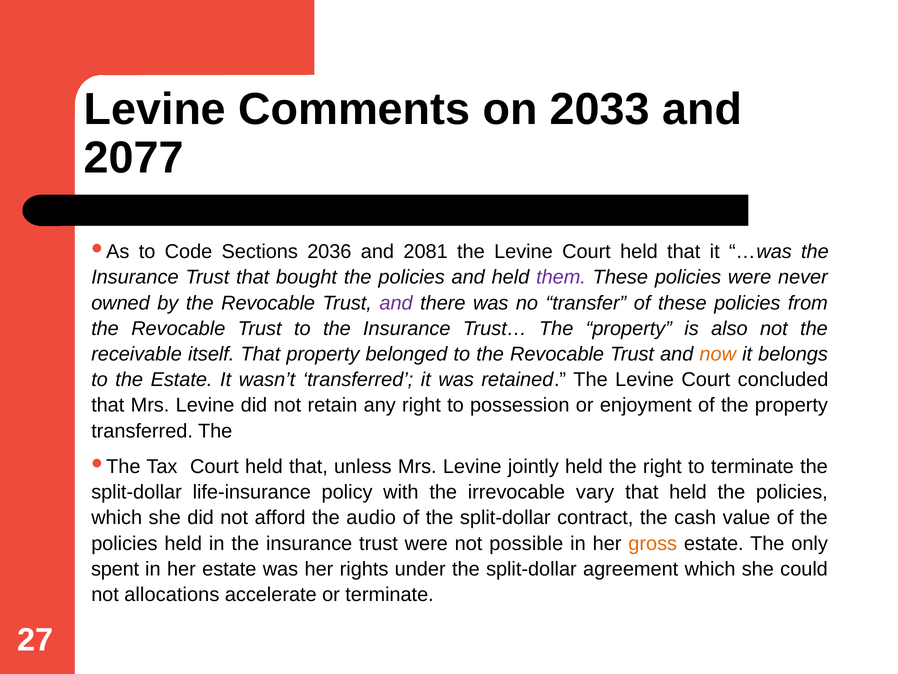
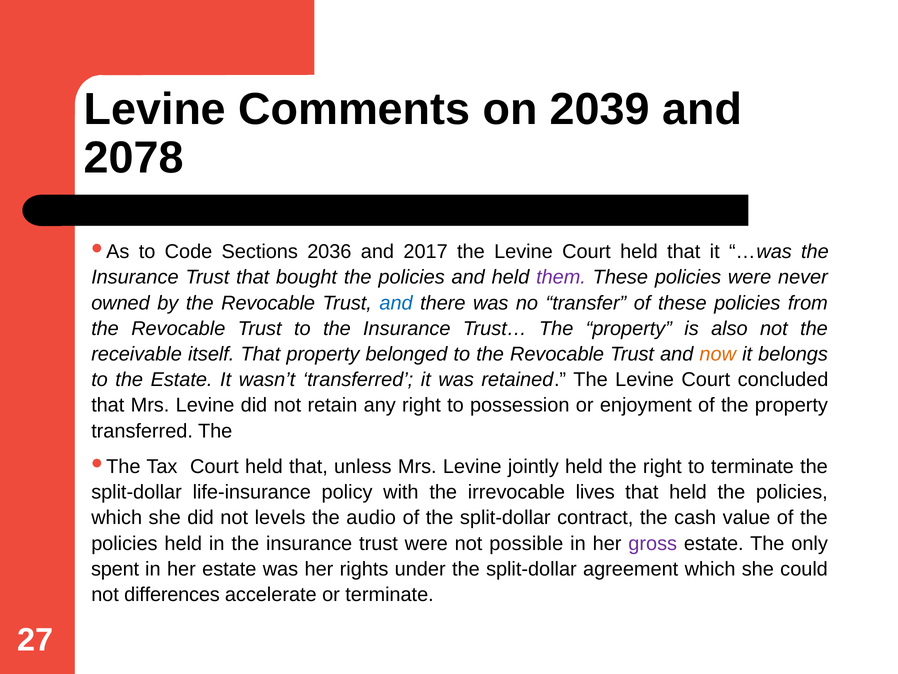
2033: 2033 -> 2039 (600, 110)
2077: 2077 -> 2078 (134, 158)
2081: 2081 -> 2017 (426, 252)
and colour: purple -> blue (396, 303)
vary: vary -> lives (595, 492)
afford: afford -> levels (280, 517)
gross colour: orange -> purple (653, 543)
allocations: allocations -> differences (172, 594)
